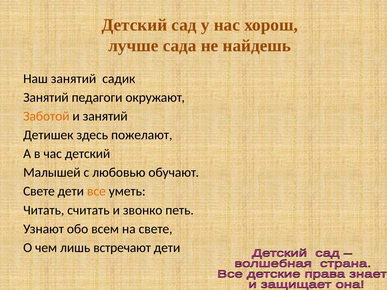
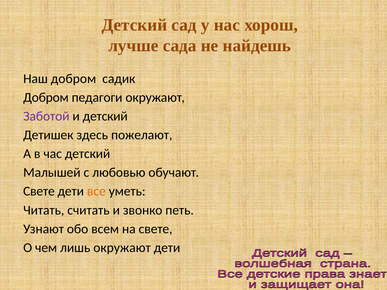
Наш занятий: занятий -> добром (73, 79)
Занятий: Занятий -> Добром (46, 97)
Заботой colour: orange -> purple (46, 116)
и занятий: занятий -> детский (105, 116)
лишь встречают: встречают -> окружают (122, 248)
